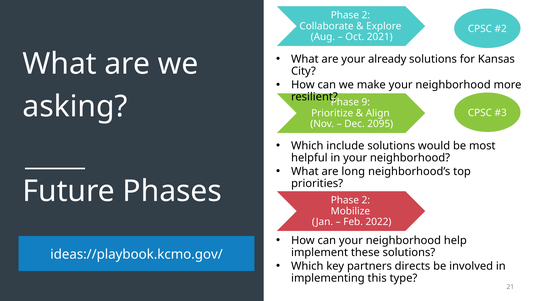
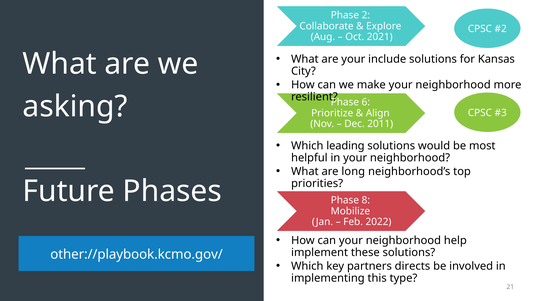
already: already -> include (387, 59)
9: 9 -> 6 (366, 102)
2095: 2095 -> 2011 (380, 124)
include: include -> leading (345, 145)
2: 2 -> 8 (366, 200)
ideas://playbook.kcmo.gov/: ideas://playbook.kcmo.gov/ -> other://playbook.kcmo.gov/ (137, 254)
